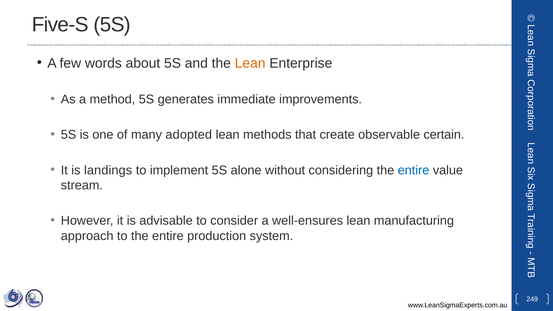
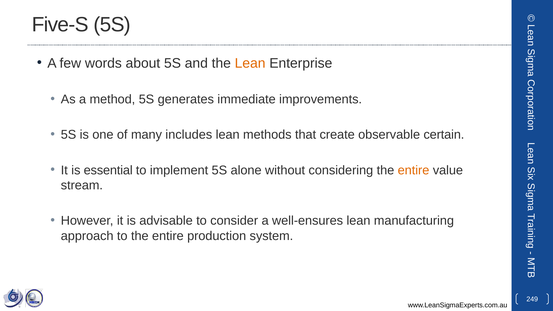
adopted: adopted -> includes (189, 135)
landings: landings -> essential (108, 170)
entire colour: blue -> orange (414, 170)
